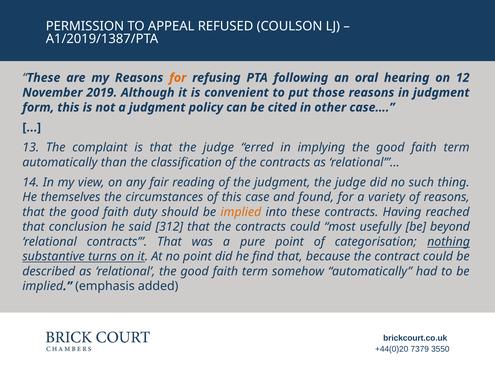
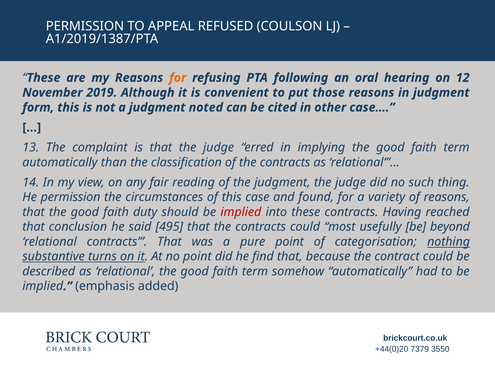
policy: policy -> noted (206, 108)
He themselves: themselves -> permission (71, 197)
implied colour: orange -> red (241, 212)
312: 312 -> 495 (169, 227)
